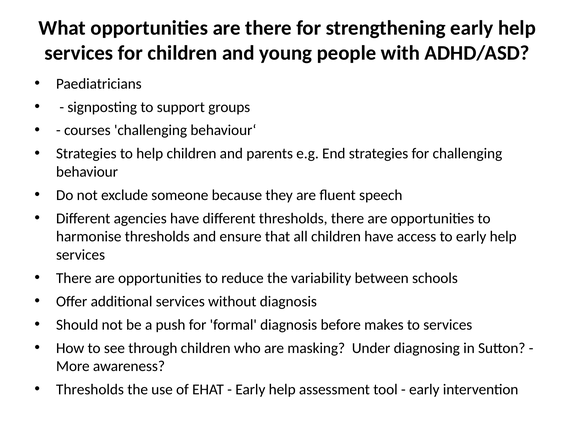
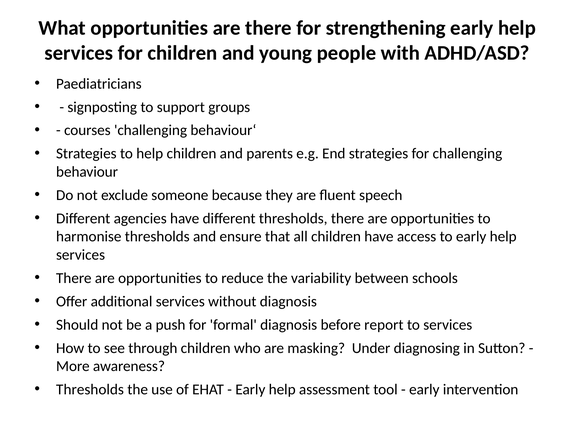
makes: makes -> report (384, 325)
